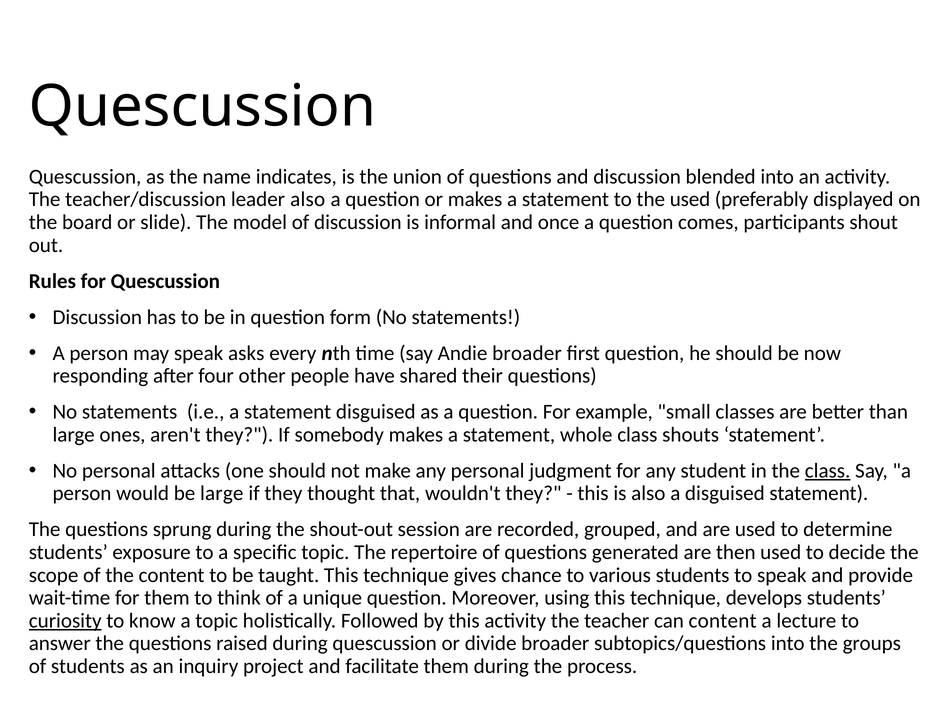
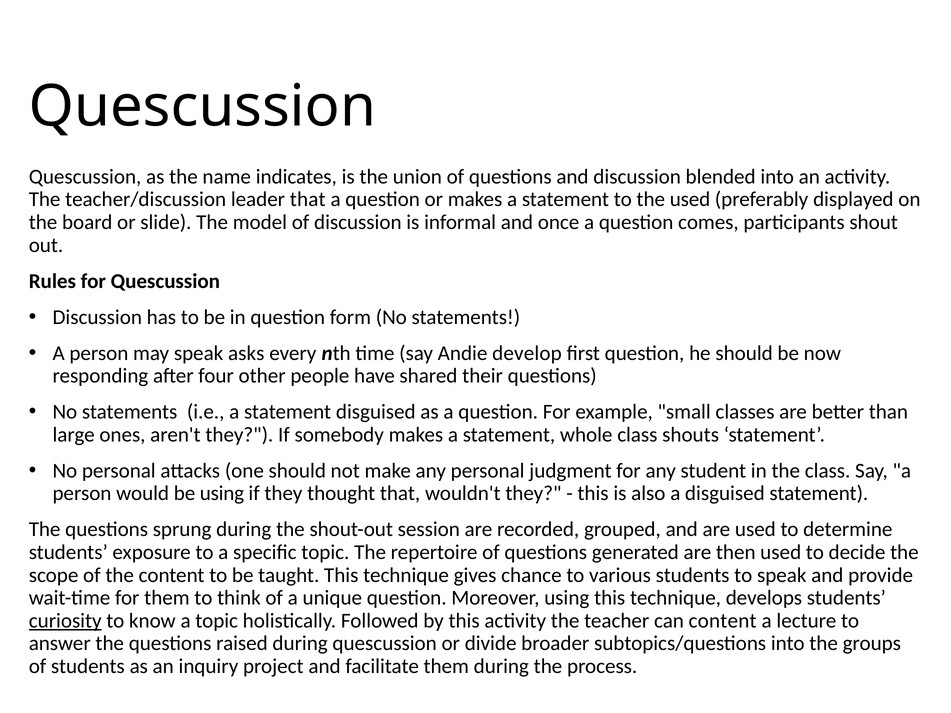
leader also: also -> that (308, 200)
Andie broader: broader -> develop (527, 353)
class underline: present -> none (828, 471)
be large: large -> using (222, 494)
